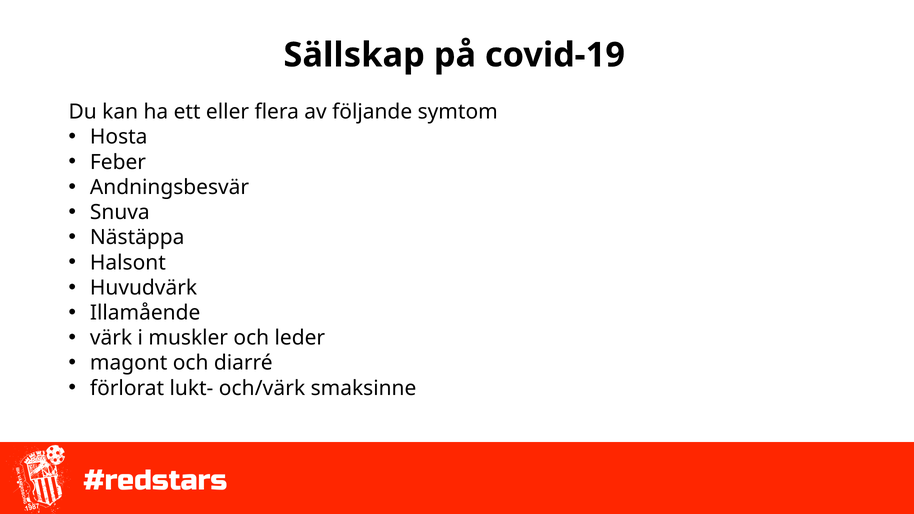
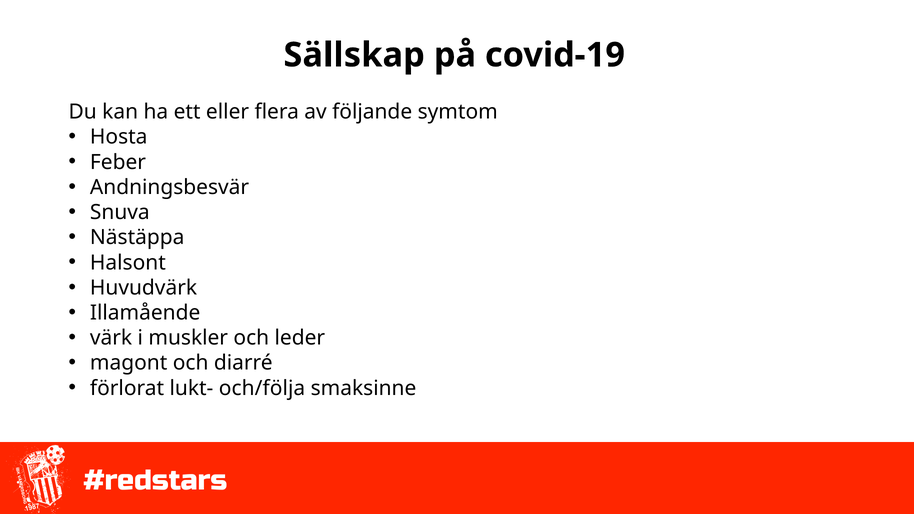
och/värk: och/värk -> och/följa (262, 388)
